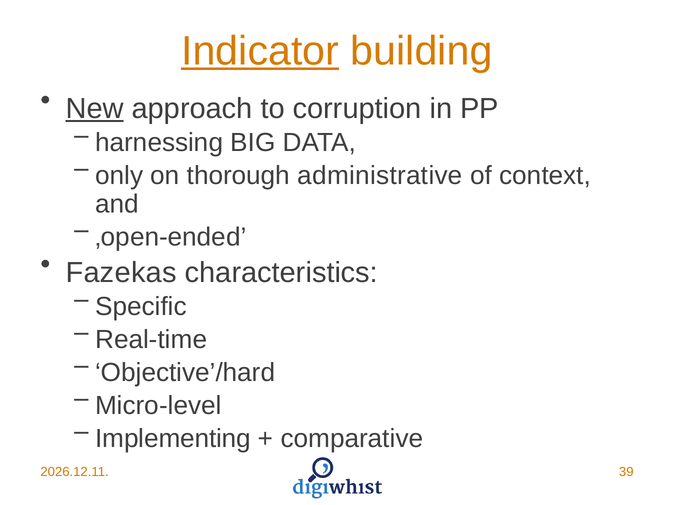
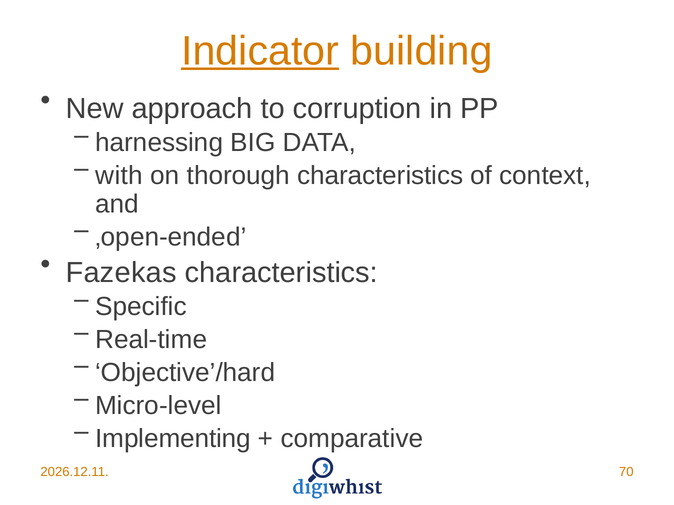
New underline: present -> none (95, 109)
only: only -> with (119, 176)
thorough administrative: administrative -> characteristics (380, 176)
39: 39 -> 70 (626, 472)
